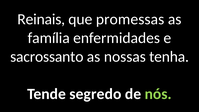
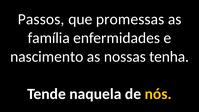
Reinais: Reinais -> Passos (41, 19)
sacrossanto: sacrossanto -> nascimento (47, 57)
segredo: segredo -> naquela (95, 94)
nós colour: light green -> yellow (158, 94)
